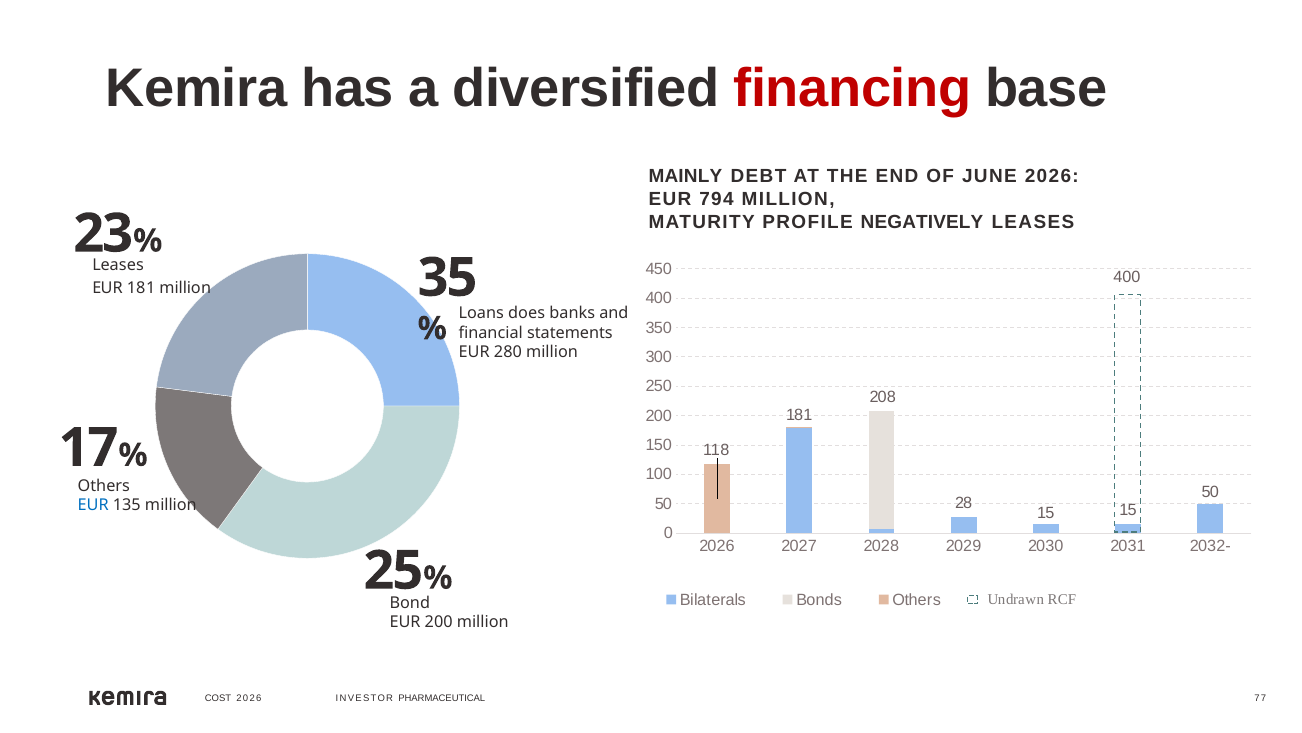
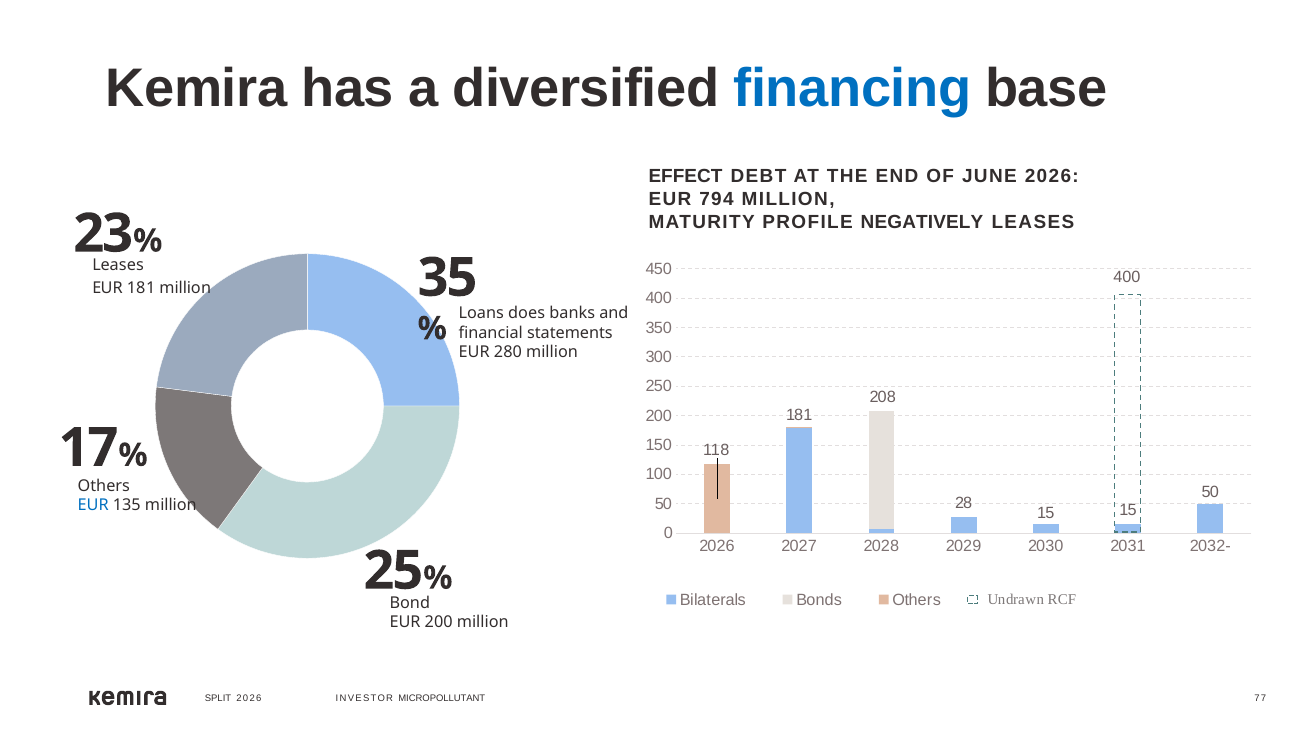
financing colour: red -> blue (852, 88)
MAINLY: MAINLY -> EFFECT (686, 177)
COST: COST -> SPLIT (218, 698)
PHARMACEUTICAL: PHARMACEUTICAL -> MICROPOLLUTANT (442, 698)
